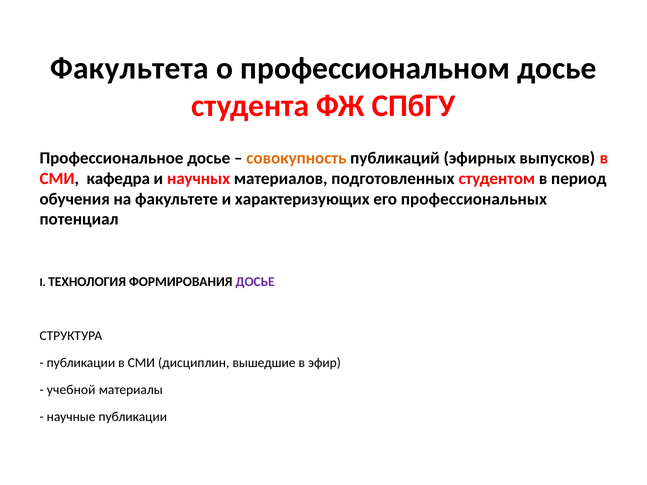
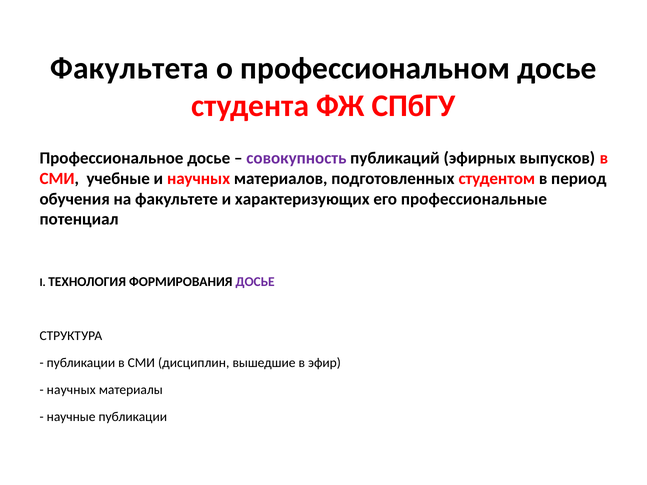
совокупность colour: orange -> purple (296, 158)
кафедра: кафедра -> учебные (118, 179)
профессиональных: профессиональных -> профессиональные (474, 199)
учебной: учебной -> научных (71, 390)
